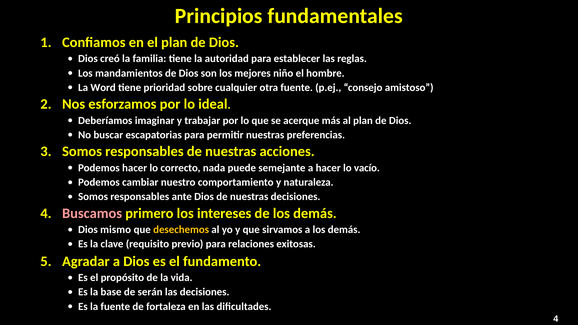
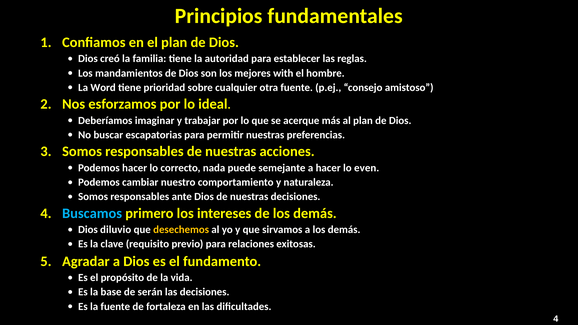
niño: niño -> with (283, 73)
vacío: vacío -> even (367, 168)
Buscamos colour: pink -> light blue (92, 213)
mismo: mismo -> diluvio (116, 230)
